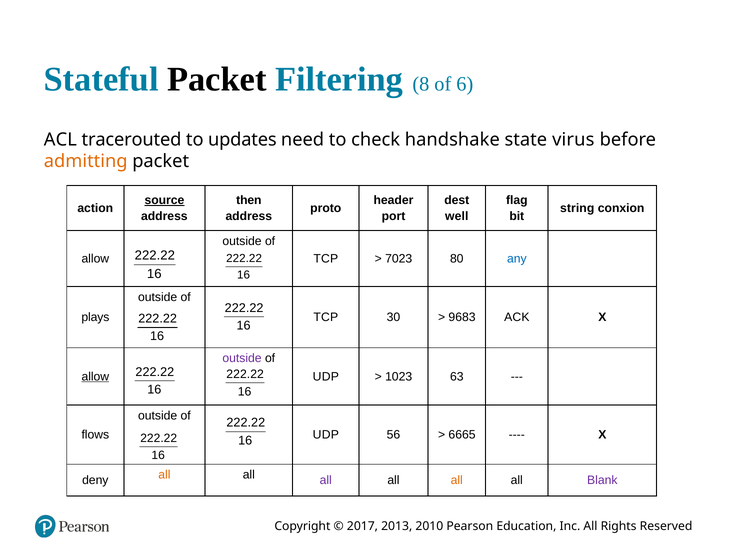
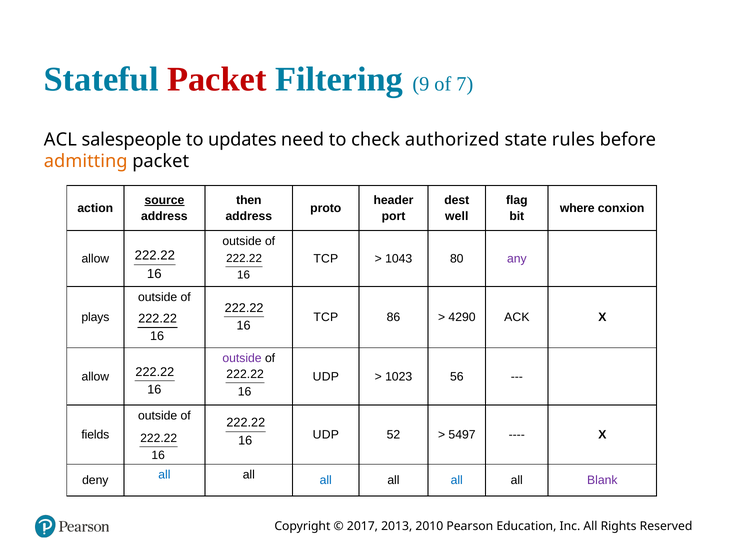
Packet colour: black -> red (217, 79)
8: 8 -> 9 (421, 84)
6: 6 -> 7 (465, 84)
tracerouted: tracerouted -> salespeople (132, 139)
handshake: handshake -> authorized (452, 139)
virus: virus -> rules (573, 139)
string: string -> where (577, 208)
7023: 7023 -> 1043 (399, 258)
any colour: blue -> purple (517, 258)
30: 30 -> 86 (393, 317)
9683: 9683 -> 4290 (462, 317)
63: 63 -> 56 (457, 376)
allow underline: present -> none (95, 376)
flows: flows -> fields (95, 434)
56: 56 -> 52 (393, 434)
6665: 6665 -> 5497 (462, 434)
all colour: orange -> blue (164, 474)
all colour: purple -> blue (326, 480)
all colour: orange -> blue (457, 480)
